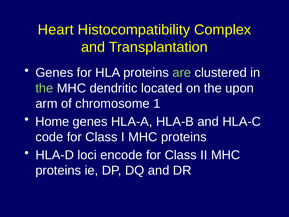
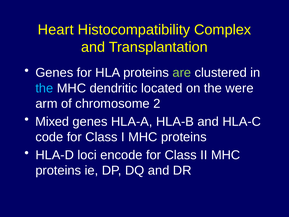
the colour: light green -> light blue (44, 88)
upon: upon -> were (240, 88)
1: 1 -> 2 (157, 103)
Home: Home -> Mixed (52, 121)
